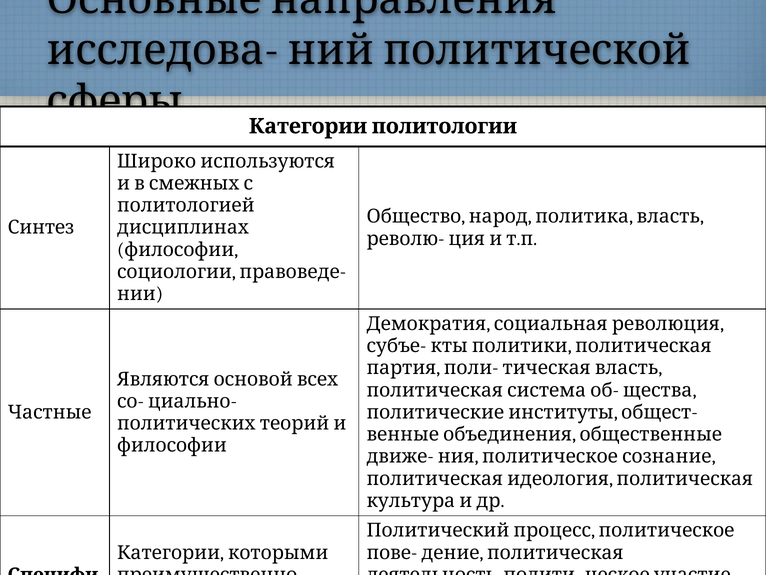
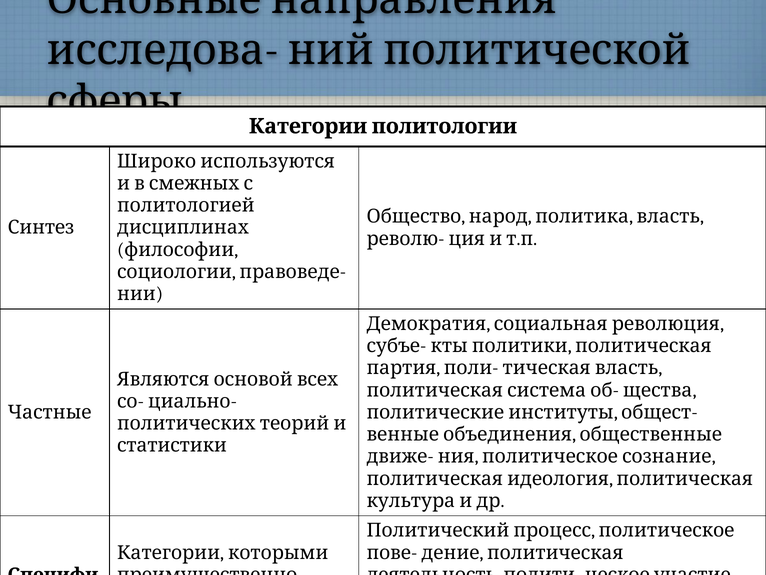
философии: философии -> статистики (172, 445)
